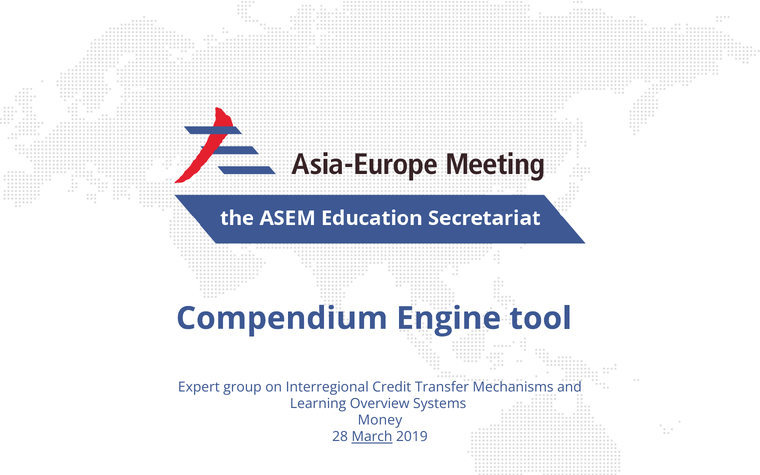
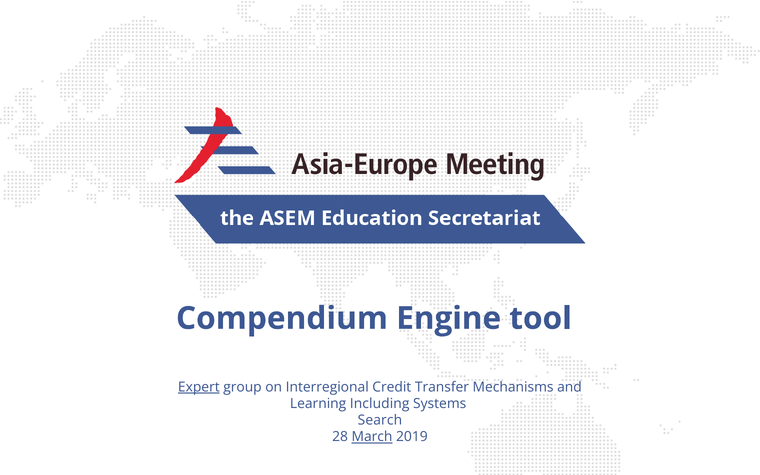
Expert underline: none -> present (199, 387)
Overview: Overview -> Including (380, 404)
Money: Money -> Search (380, 420)
